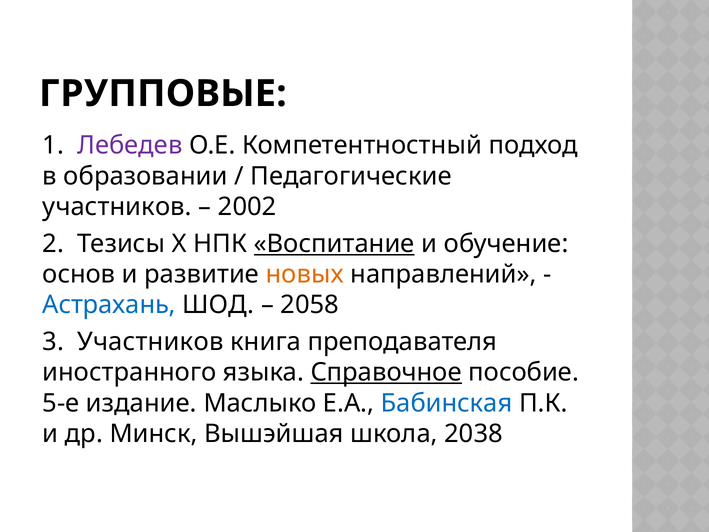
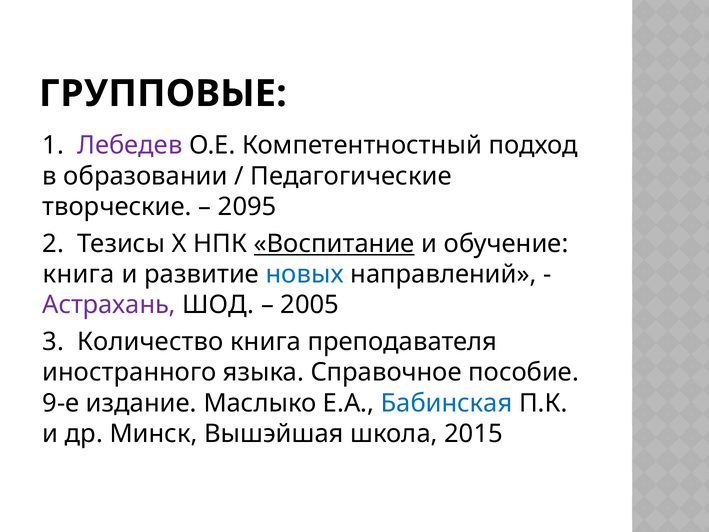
участников: участников -> творческие (117, 207)
2002: 2002 -> 2095 (247, 207)
основ: основ -> книга (79, 274)
новых colour: orange -> blue (305, 274)
Астрахань colour: blue -> purple (109, 305)
2058: 2058 -> 2005 (310, 305)
3 Участников: Участников -> Количество (150, 342)
Справочное underline: present -> none (386, 372)
5-е: 5-е -> 9-е (61, 403)
2038: 2038 -> 2015 (474, 434)
